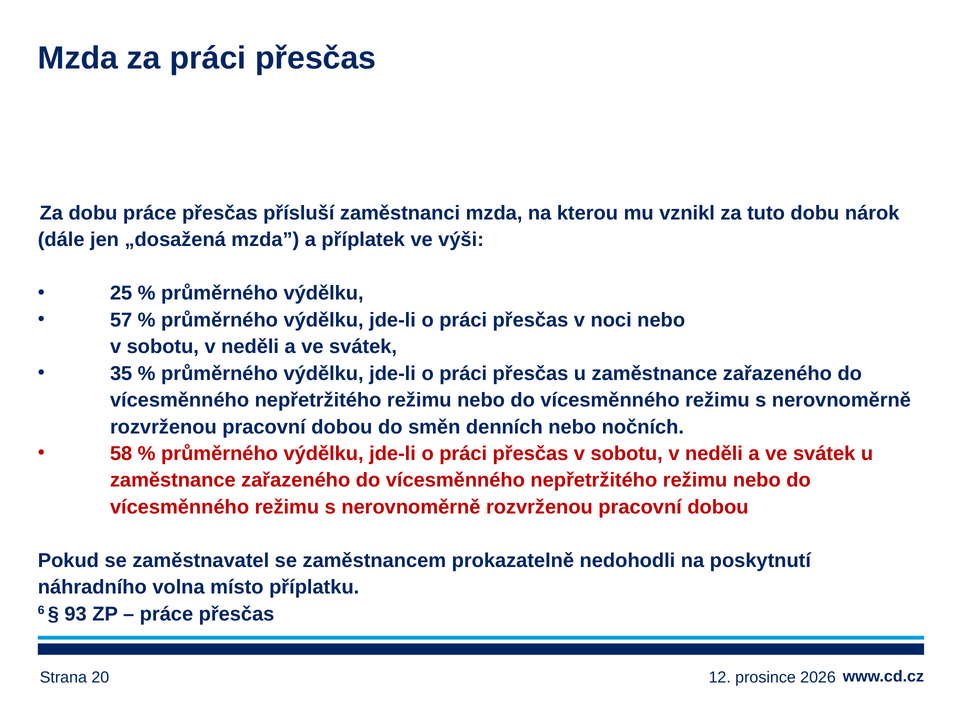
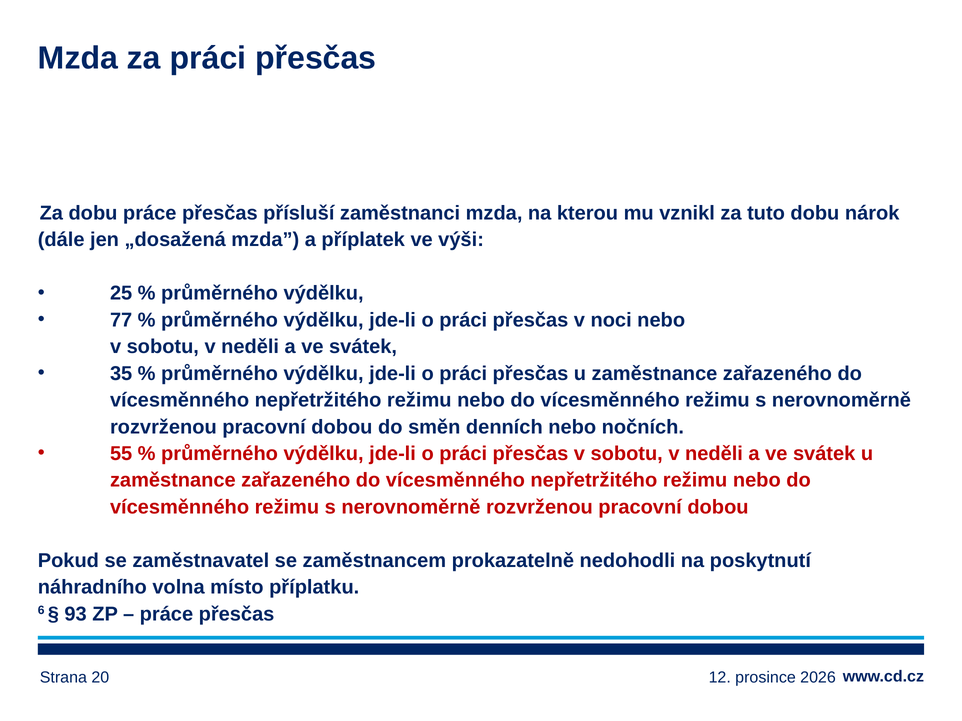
57: 57 -> 77 (121, 320)
58: 58 -> 55 (121, 454)
